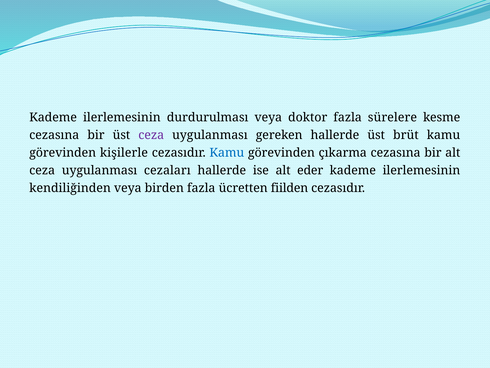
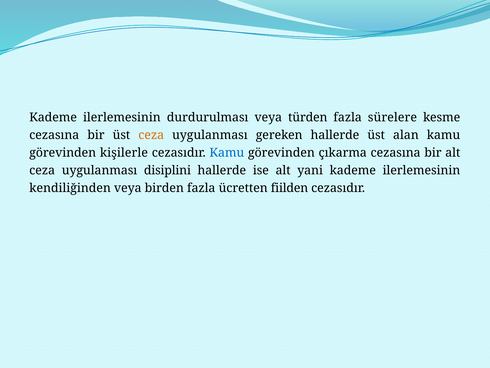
doktor: doktor -> türden (308, 117)
ceza colour: purple -> orange (151, 135)
brüt: brüt -> alan (406, 135)
cezaları: cezaları -> disiplini (167, 170)
eder: eder -> yani (310, 170)
